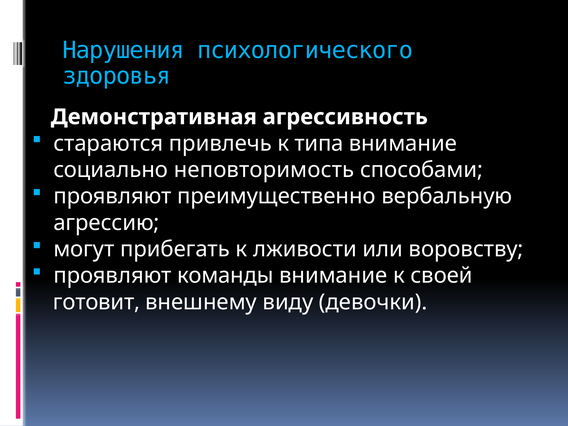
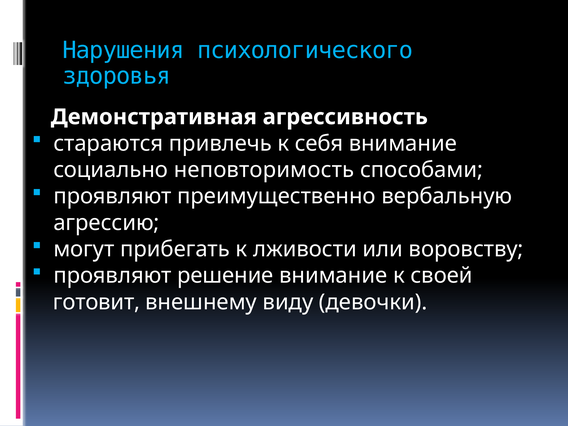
типа: типа -> себя (319, 143)
команды: команды -> решение (225, 276)
